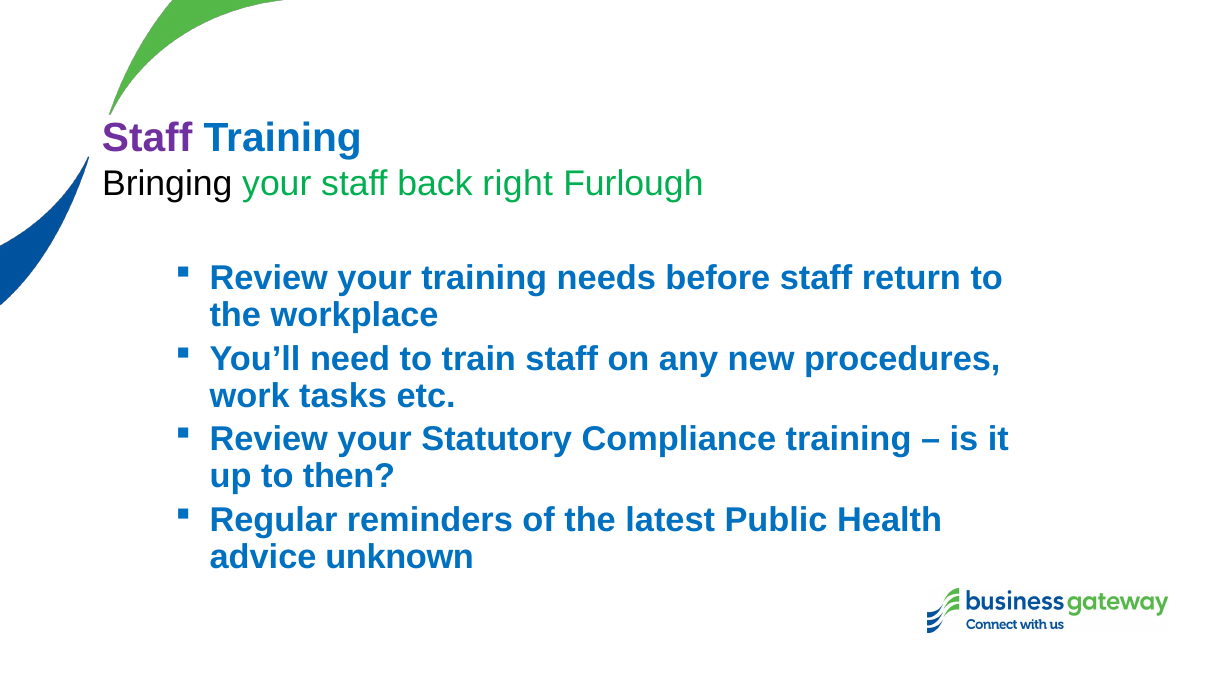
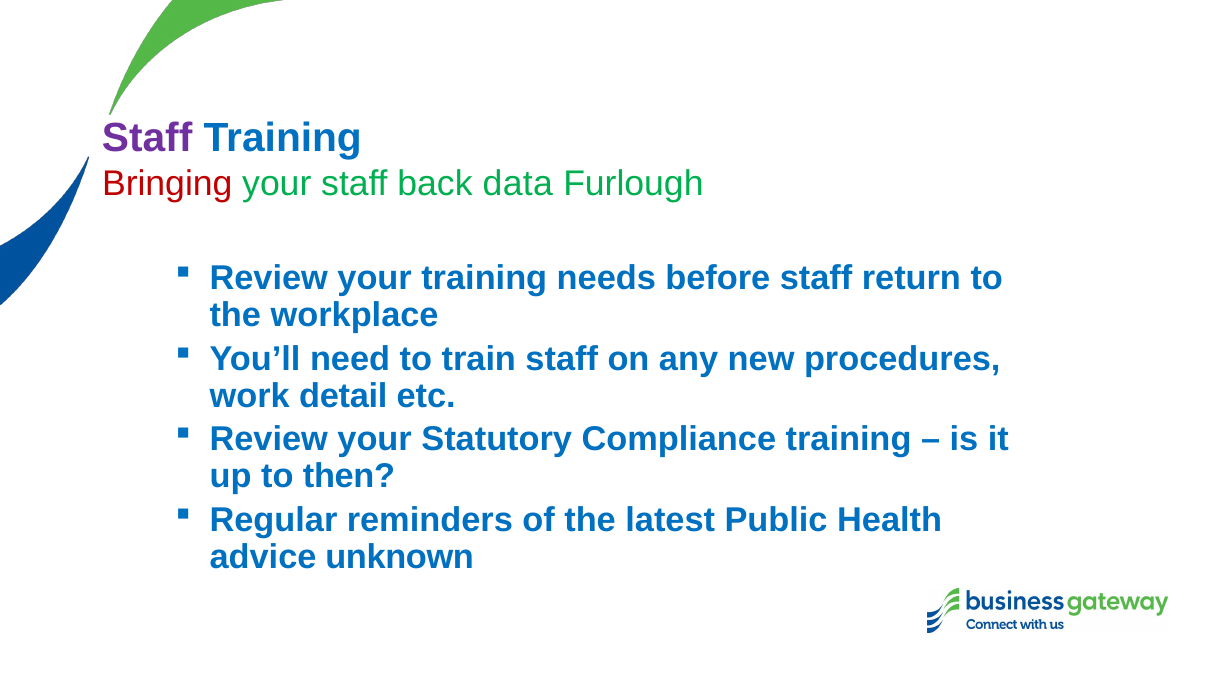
Bringing colour: black -> red (167, 184)
right: right -> data (518, 184)
tasks: tasks -> detail (343, 396)
